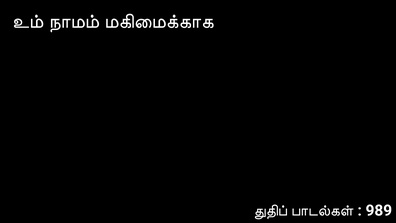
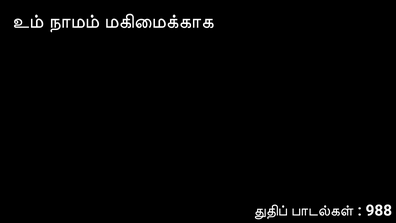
989: 989 -> 988 (379, 210)
